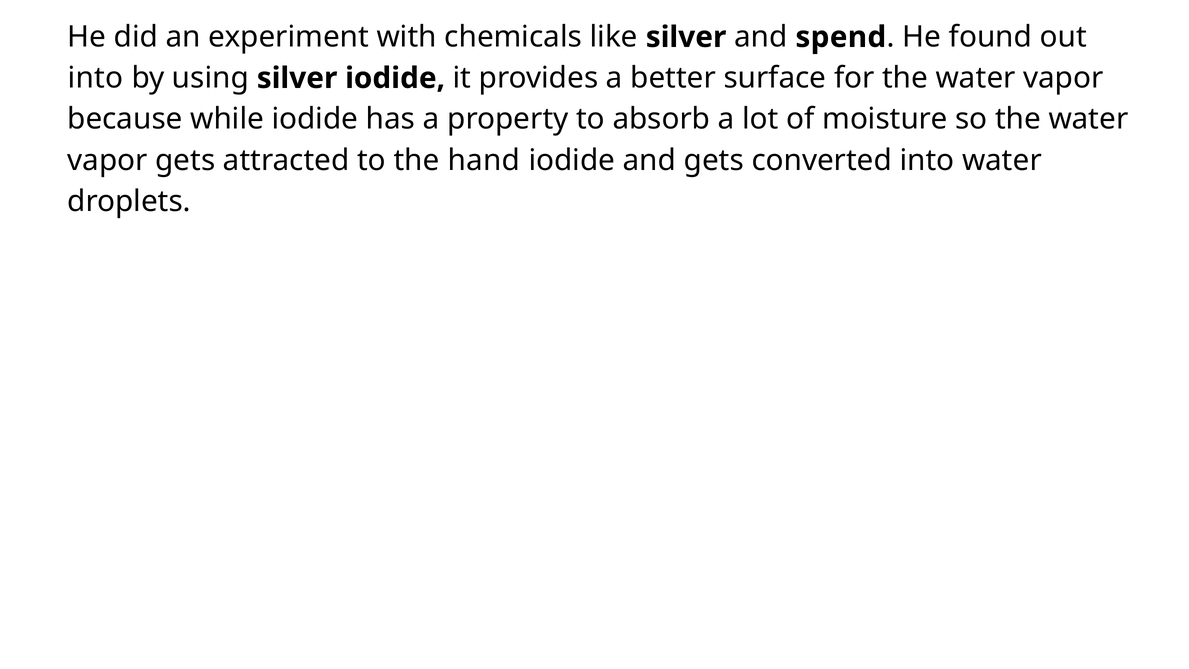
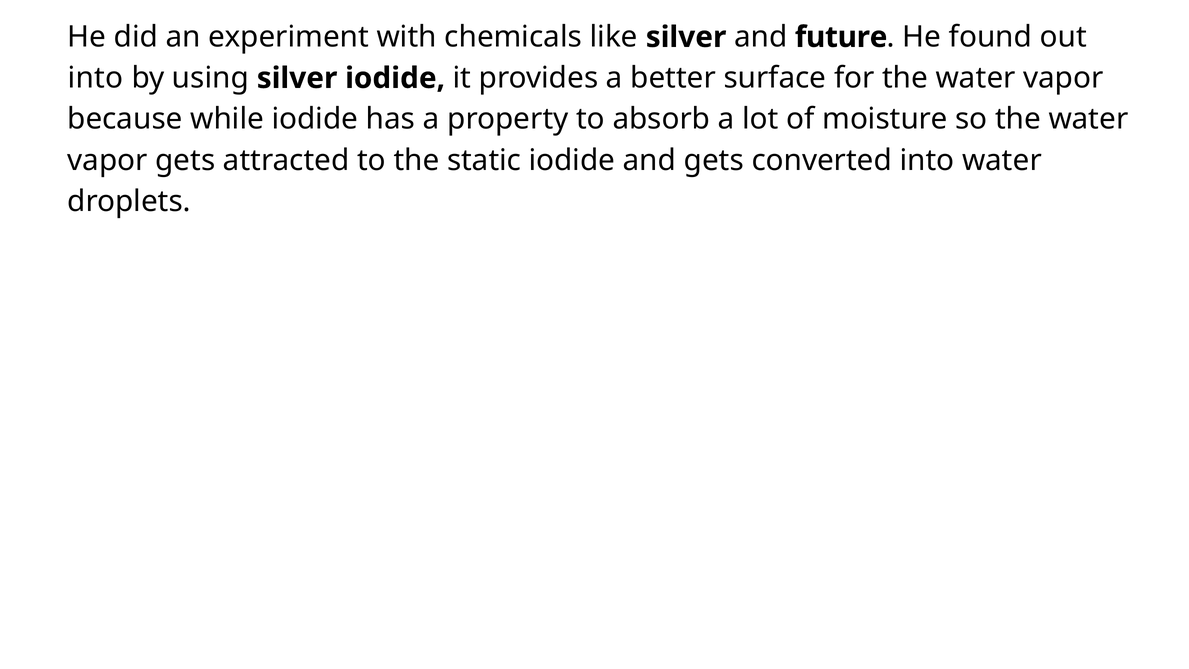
spend: spend -> future (841, 37)
hand: hand -> static (484, 160)
